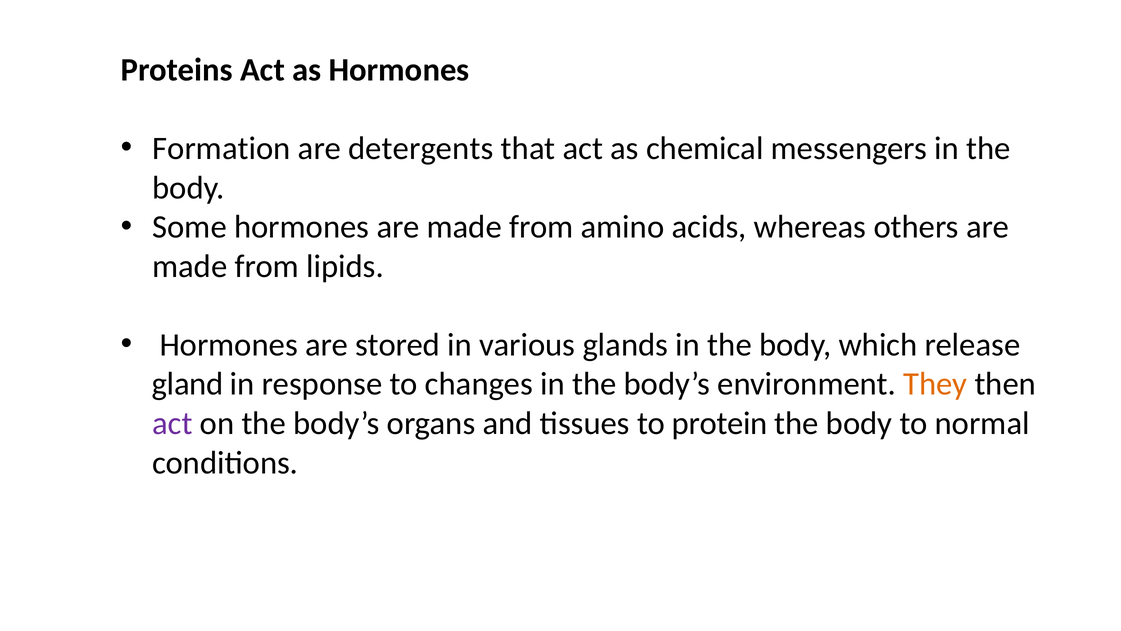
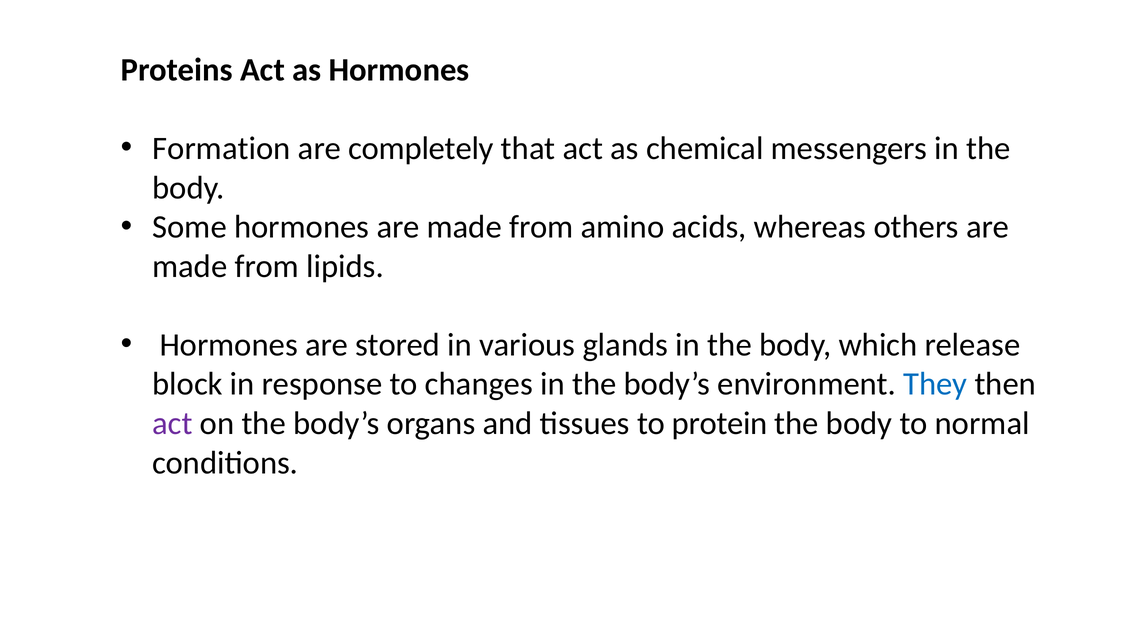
detergents: detergents -> completely (421, 148)
gland: gland -> block (187, 384)
They colour: orange -> blue (935, 384)
